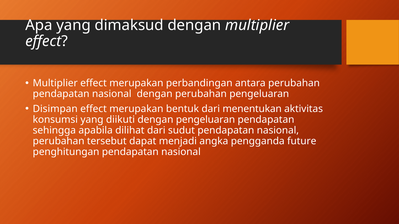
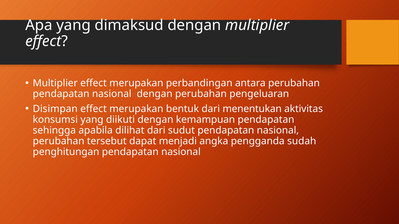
dengan pengeluaran: pengeluaran -> kemampuan (205, 120)
future: future -> sudah (302, 141)
